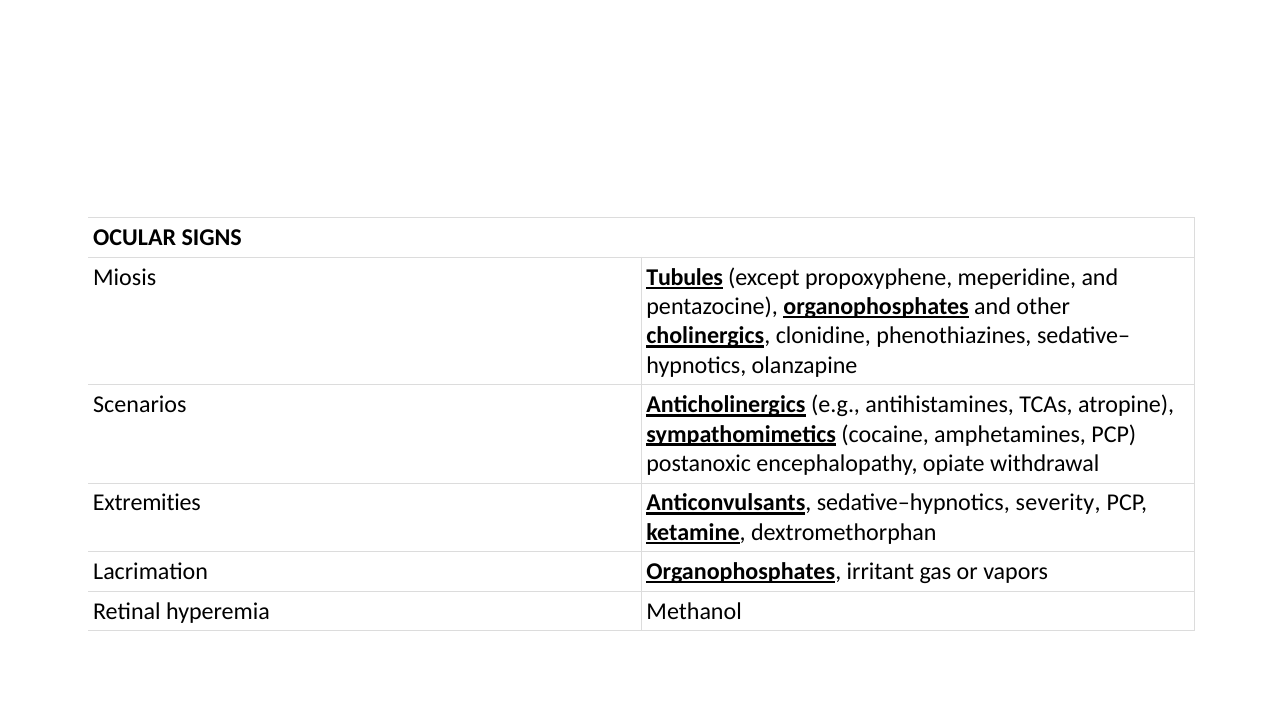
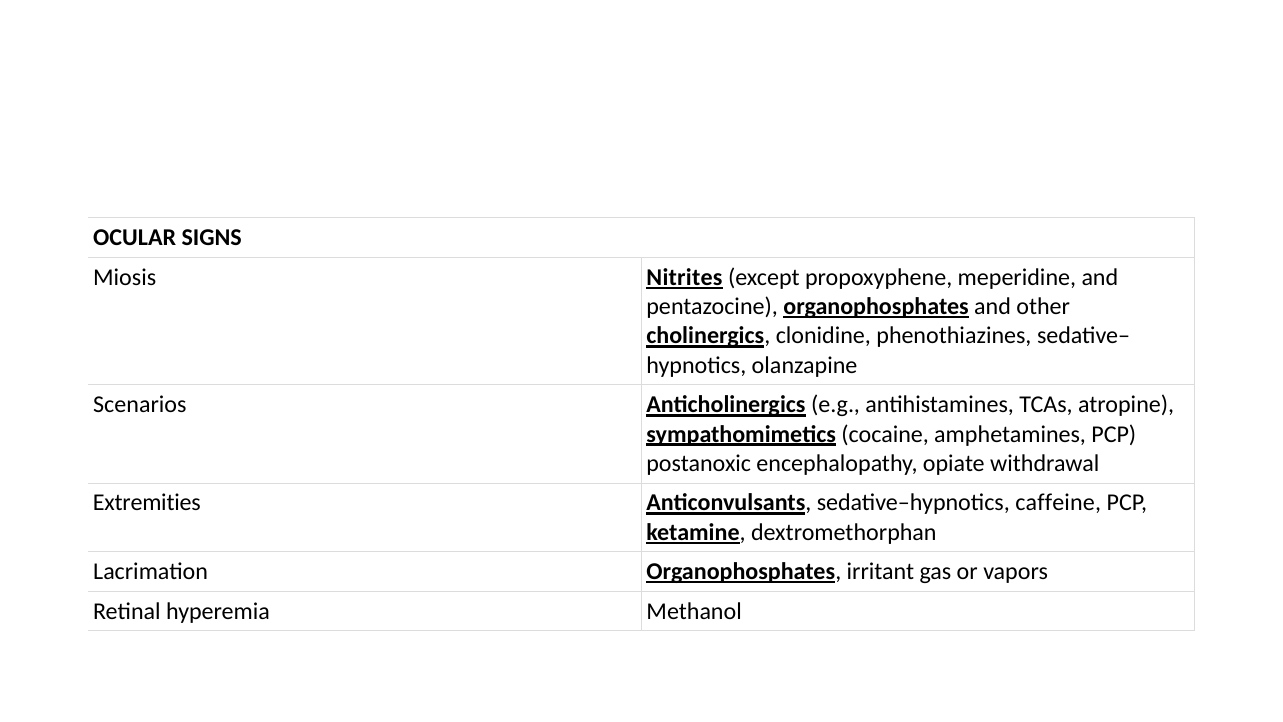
Tubules: Tubules -> Nitrites (684, 277)
severity: severity -> caffeine (1058, 503)
